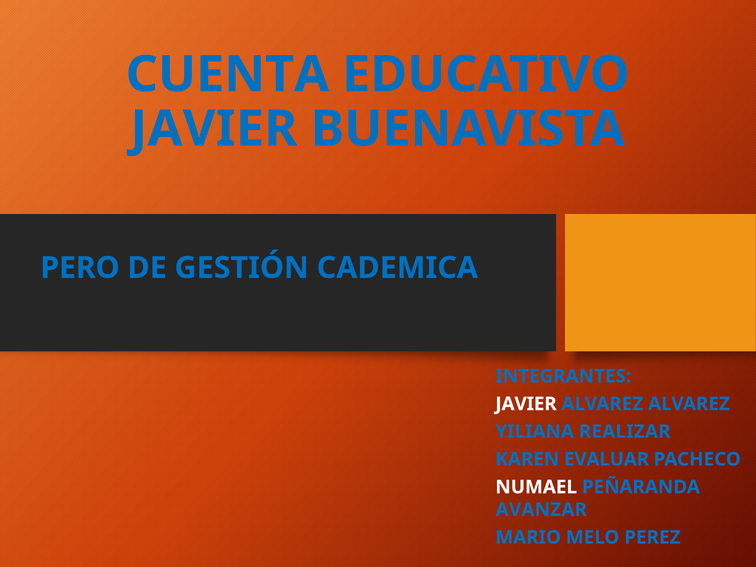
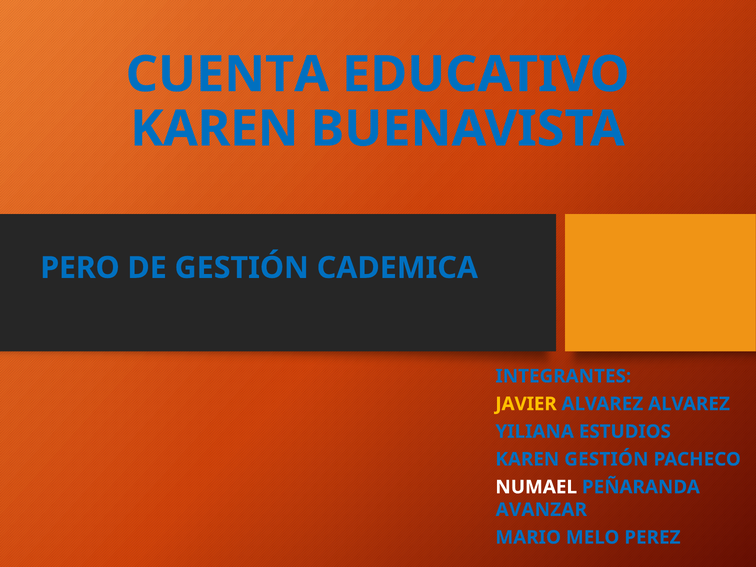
JAVIER: JAVIER -> KAREN (214, 129)
JAVIER colour: white -> yellow (526, 404)
REALIZAR: REALIZAR -> ESTUDIOS (625, 432)
KAREN EVALUAR: EVALUAR -> GESTIÓN (606, 459)
